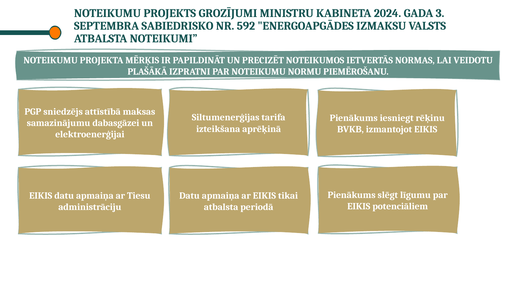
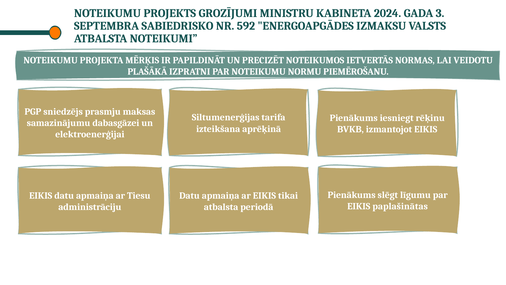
attīstībā: attīstībā -> prasmju (103, 112)
potenciāliem: potenciāliem -> paplašinātas (400, 206)
